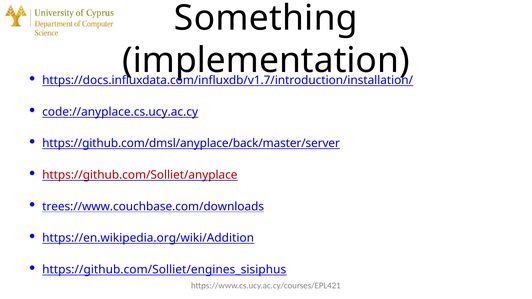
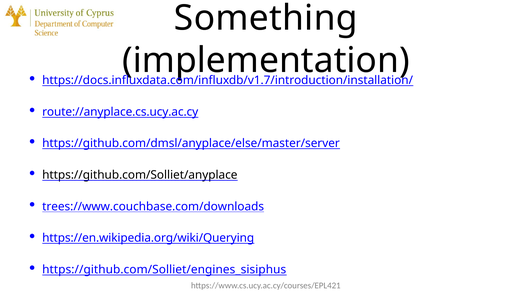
code://anyplace.cs.ucy.ac.cy: code://anyplace.cs.ucy.ac.cy -> route://anyplace.cs.ucy.ac.cy (120, 112)
https://github.com/dmsl/anyplace/back/master/server: https://github.com/dmsl/anyplace/back/master/server -> https://github.com/dmsl/anyplace/else/master/server (191, 143)
https://github.com/Solliet/anyplace colour: red -> black (140, 175)
https://en.wikipedia.org/wiki/Addition: https://en.wikipedia.org/wiki/Addition -> https://en.wikipedia.org/wiki/Querying (148, 238)
